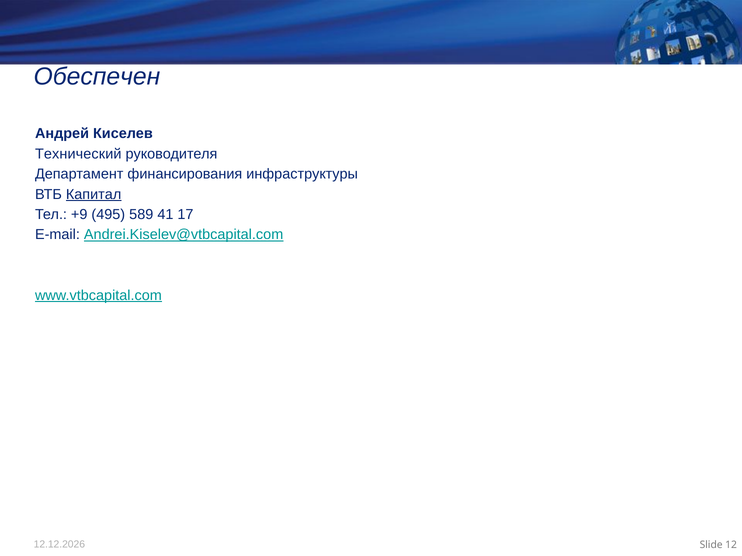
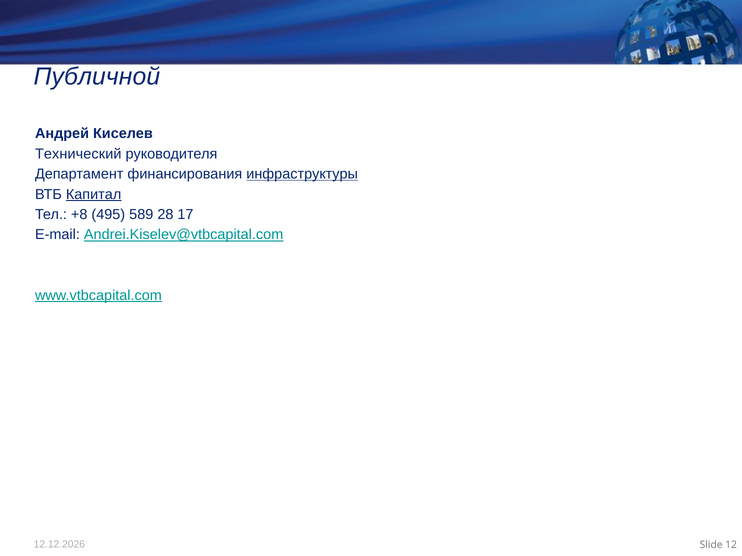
Обеспечен: Обеспечен -> Публичной (97, 77)
инфраструктуры underline: none -> present (302, 174)
+9: +9 -> +8 (79, 215)
41: 41 -> 28 (165, 215)
